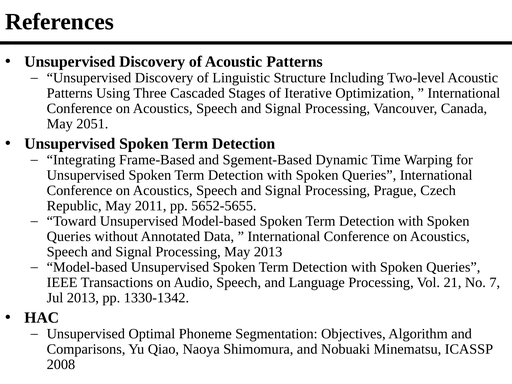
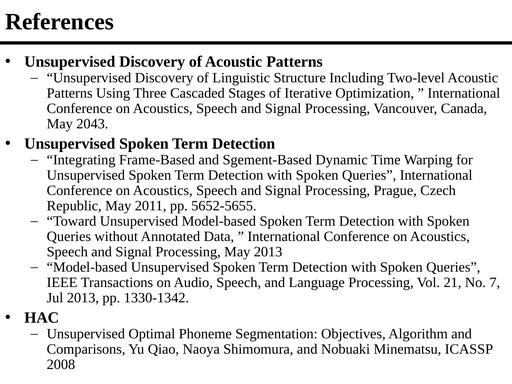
2051: 2051 -> 2043 (92, 124)
